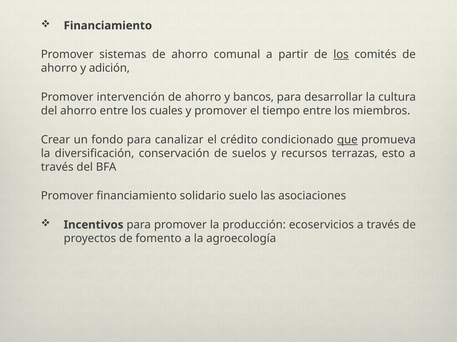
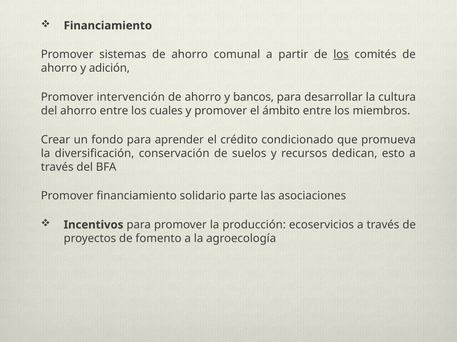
tiempo: tiempo -> ámbito (281, 111)
canalizar: canalizar -> aprender (179, 140)
que underline: present -> none (347, 140)
terrazas: terrazas -> dedican (355, 154)
suelo: suelo -> parte (243, 196)
